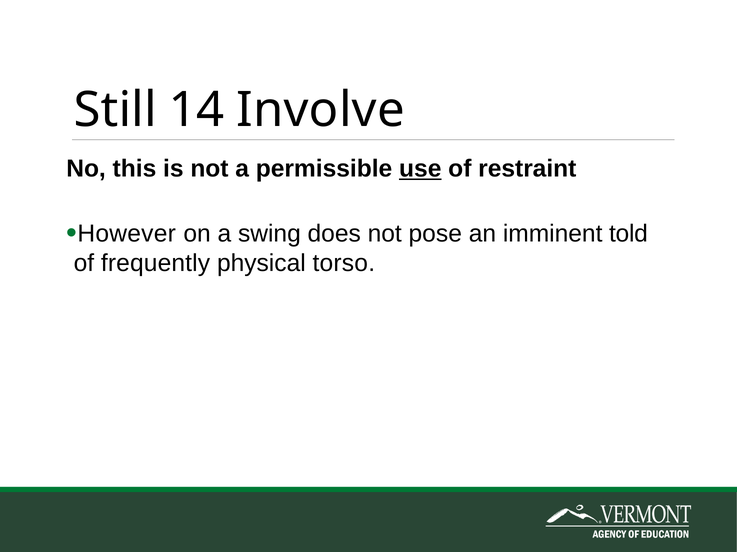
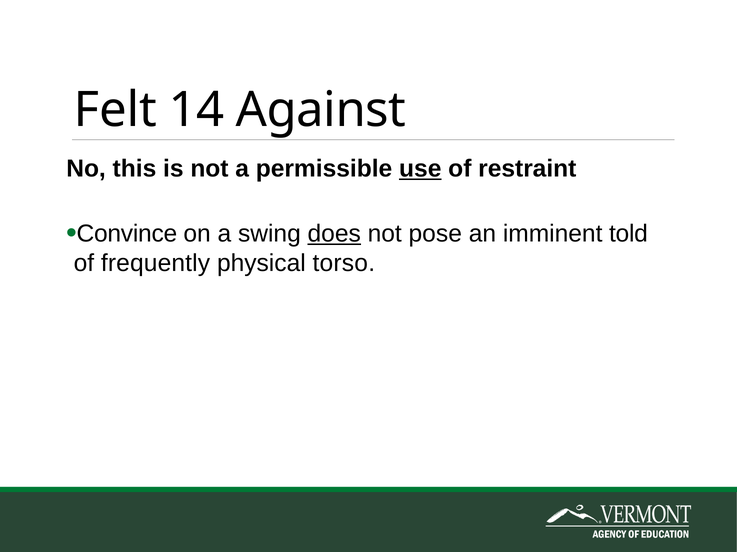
Still: Still -> Felt (115, 110)
Involve: Involve -> Against (321, 110)
However: However -> Convince (127, 234)
does underline: none -> present (334, 234)
